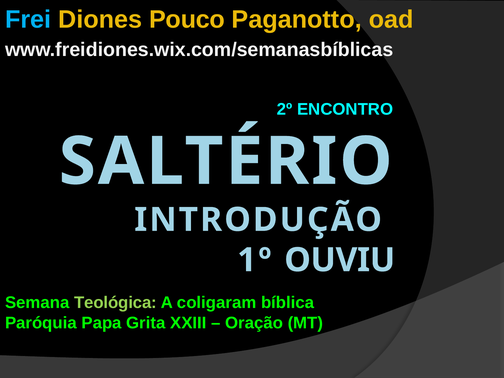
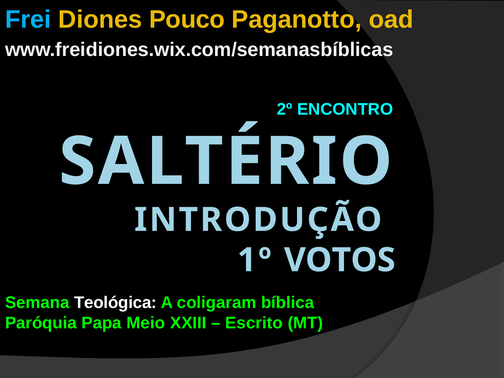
OUVIU: OUVIU -> VOTOS (340, 260)
Teológica colour: light green -> white (115, 303)
Grita: Grita -> Meio (146, 323)
Oração: Oração -> Escrito (254, 323)
